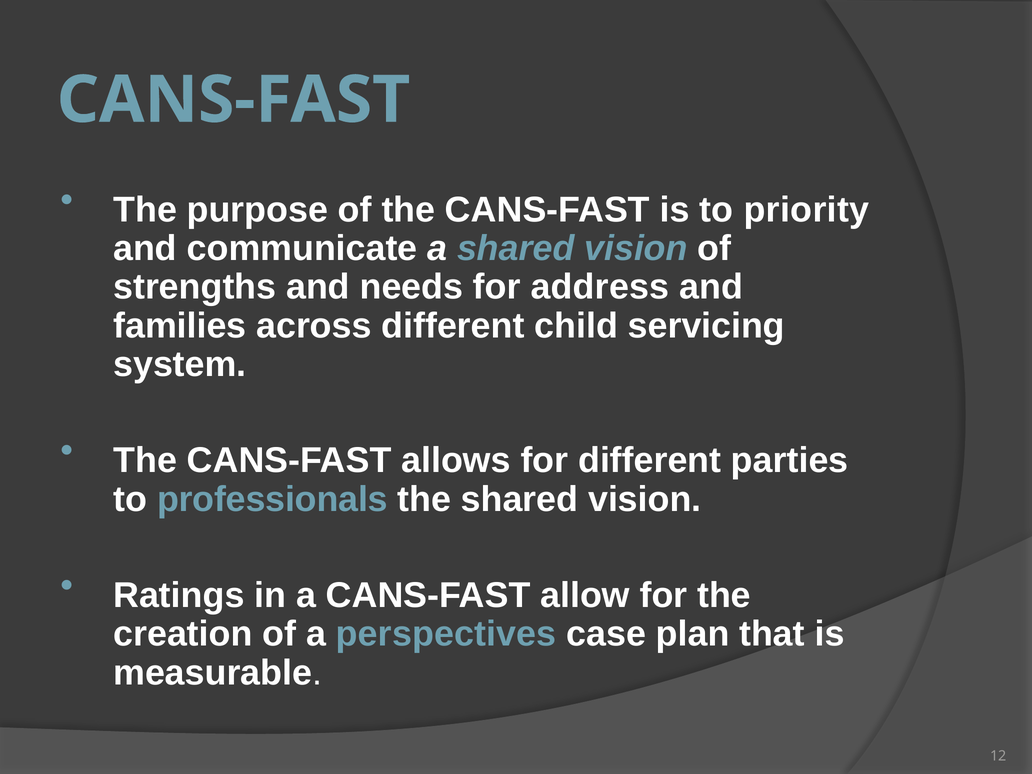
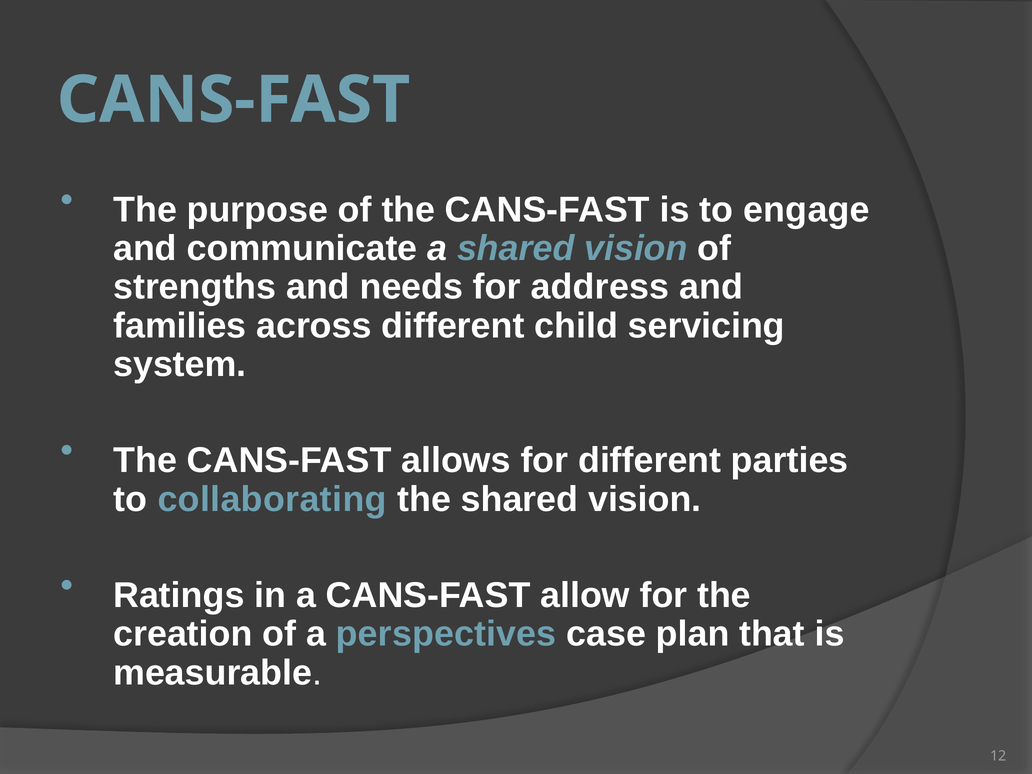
priority: priority -> engage (806, 210)
professionals: professionals -> collaborating (272, 499)
